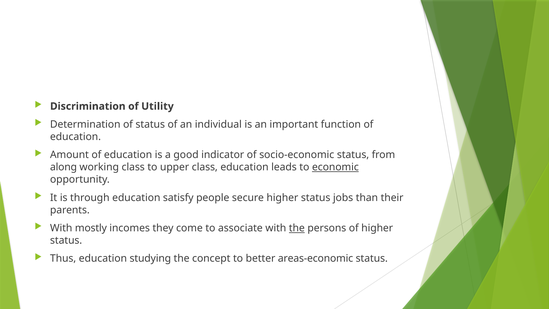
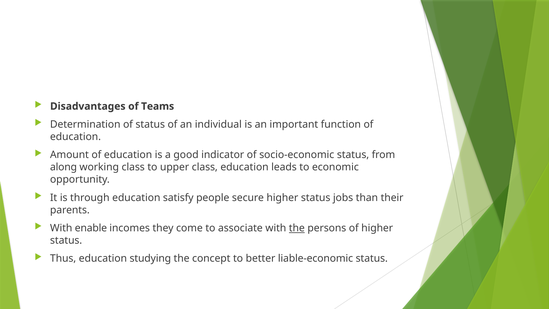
Discrimination: Discrimination -> Disadvantages (88, 106)
Utility: Utility -> Teams (158, 106)
economic underline: present -> none (335, 167)
mostly: mostly -> enable (91, 228)
areas-economic: areas-economic -> liable-economic (316, 258)
